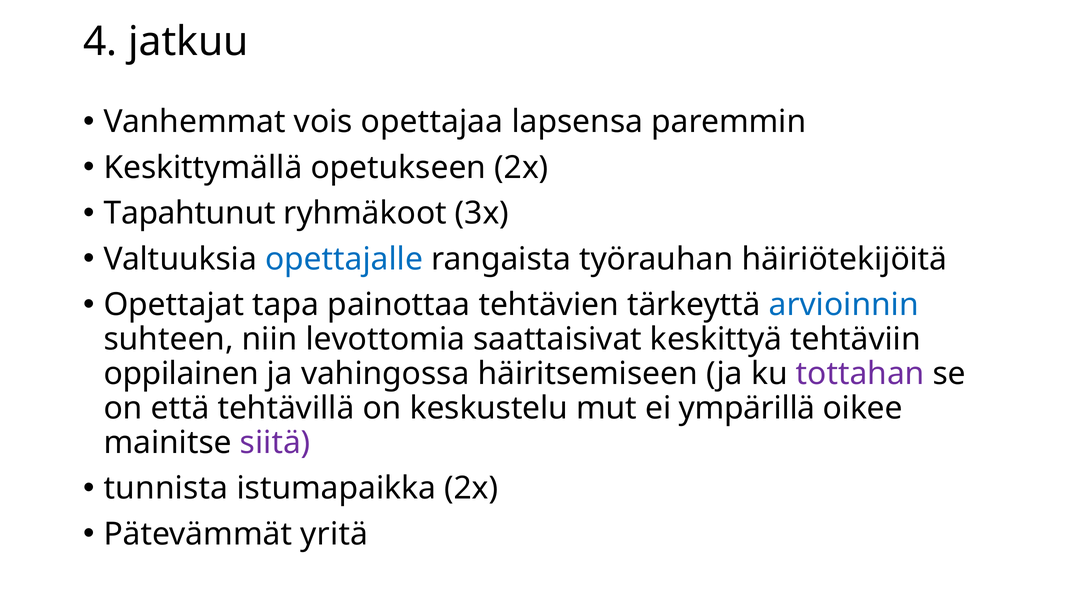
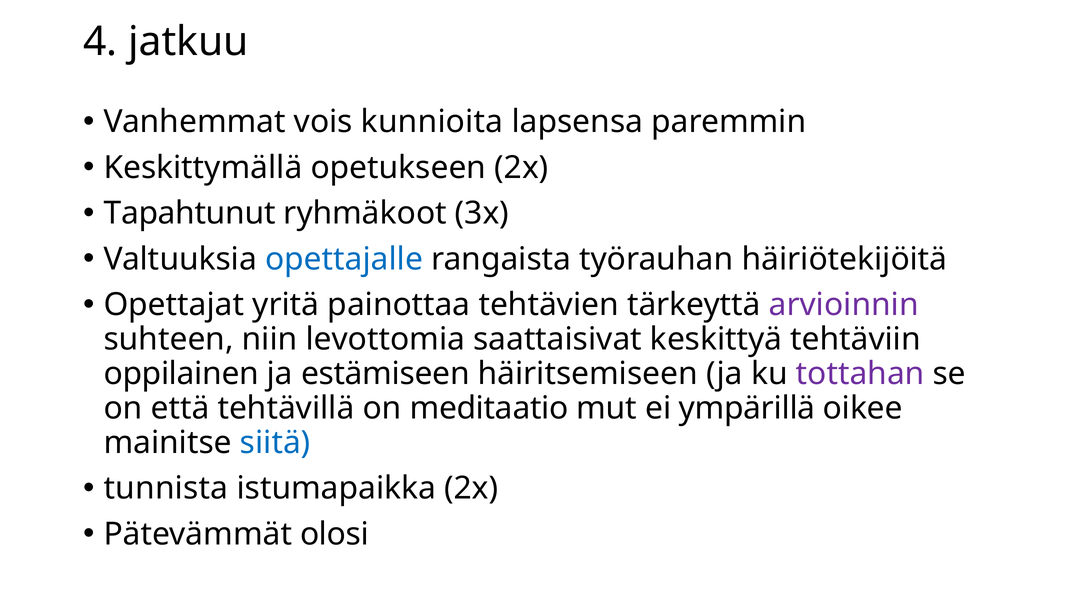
opettajaa: opettajaa -> kunnioita (432, 122)
tapa: tapa -> yritä (286, 305)
arvioinnin colour: blue -> purple (844, 305)
vahingossa: vahingossa -> estämiseen (385, 374)
keskustelu: keskustelu -> meditaatio (489, 408)
siitä colour: purple -> blue (275, 442)
yritä: yritä -> olosi (334, 534)
